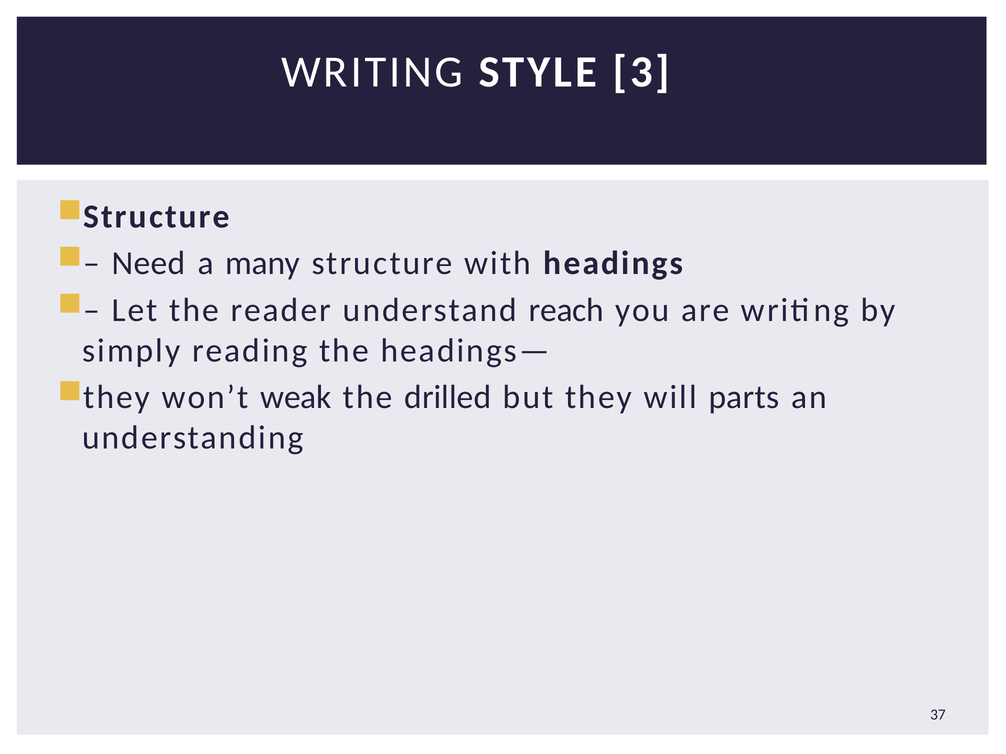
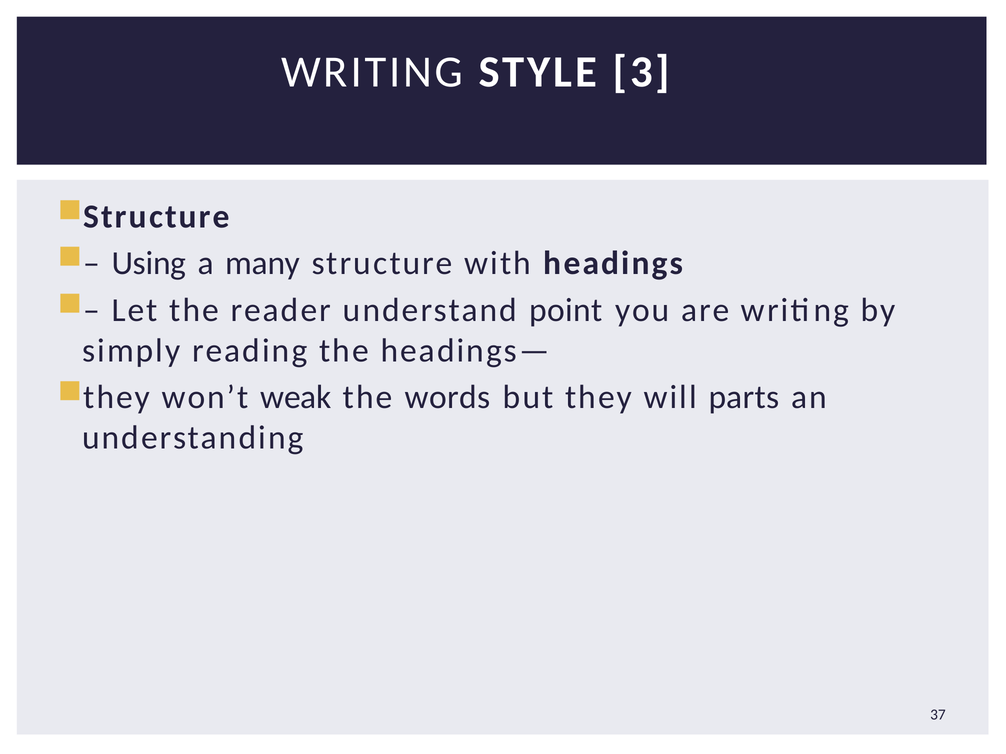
Need: Need -> Using (149, 264)
reach: reach -> point (566, 310)
drilled: drilled -> words (448, 398)
